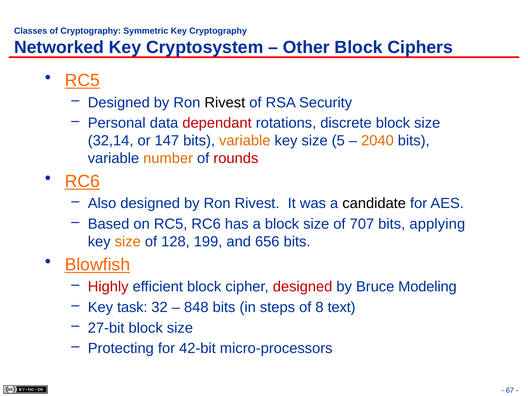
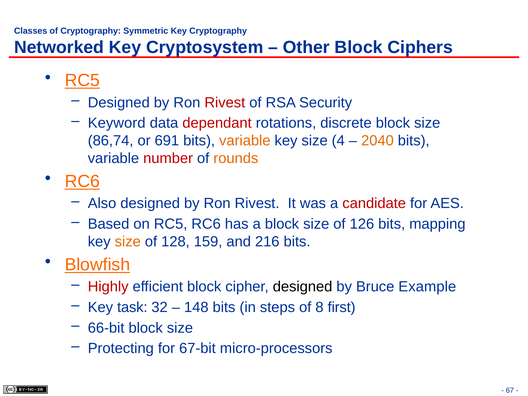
Rivest colour: black -> red (225, 103)
Personal: Personal -> Keyword (117, 123)
32,14: 32,14 -> 86,74 (111, 141)
147: 147 -> 691 (167, 141)
5: 5 -> 4 (338, 141)
number colour: orange -> red (168, 158)
rounds colour: red -> orange (236, 158)
candidate colour: black -> red (374, 203)
707: 707 -> 126 (362, 224)
applying: applying -> mapping (437, 224)
199: 199 -> 159 (208, 242)
656: 656 -> 216 (267, 242)
designed colour: red -> black (303, 287)
Modeling: Modeling -> Example (427, 287)
848: 848 -> 148 (196, 307)
text: text -> first (342, 307)
27-bit: 27-bit -> 66-bit (106, 328)
42-bit: 42-bit -> 67-bit (197, 348)
